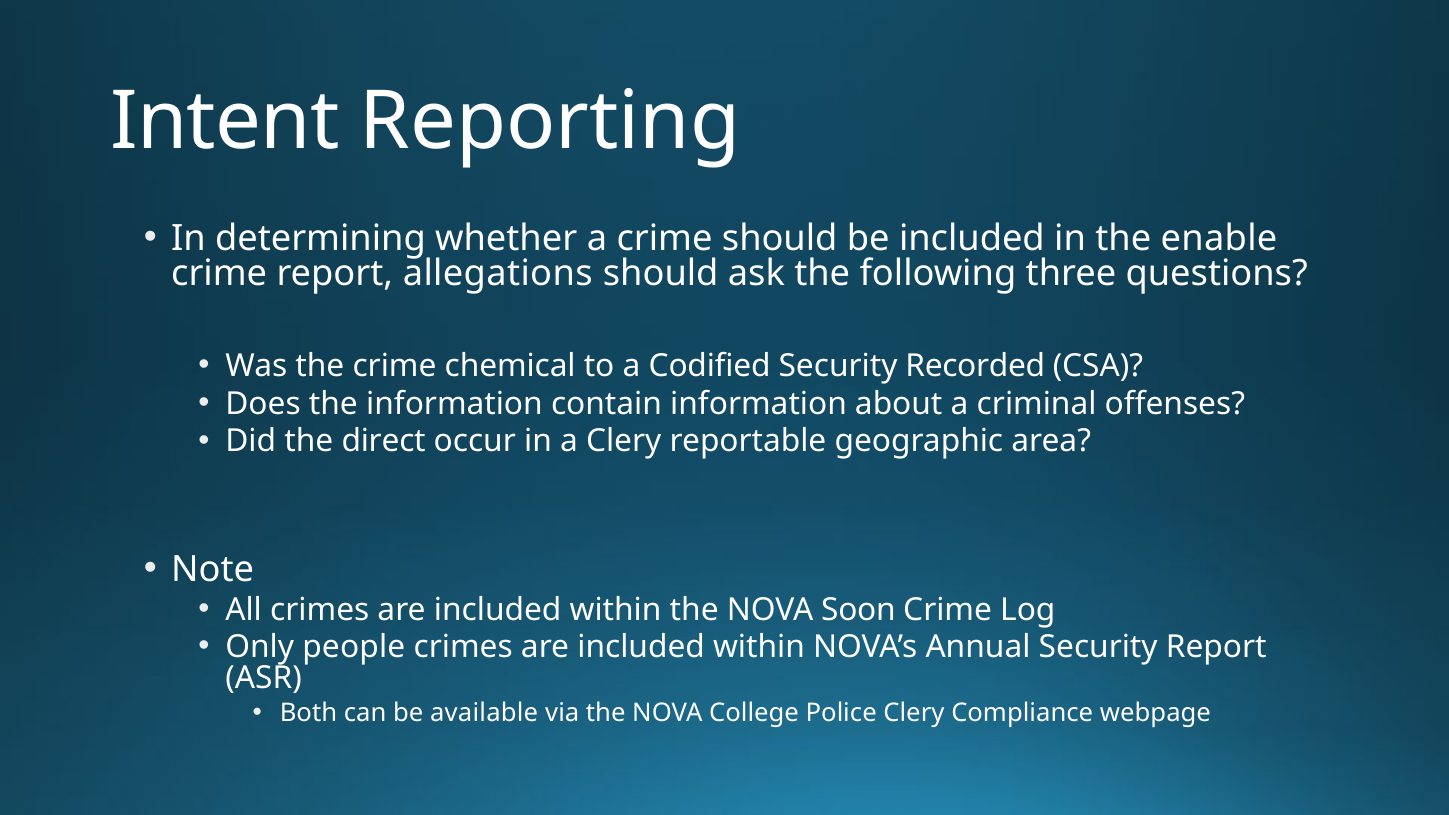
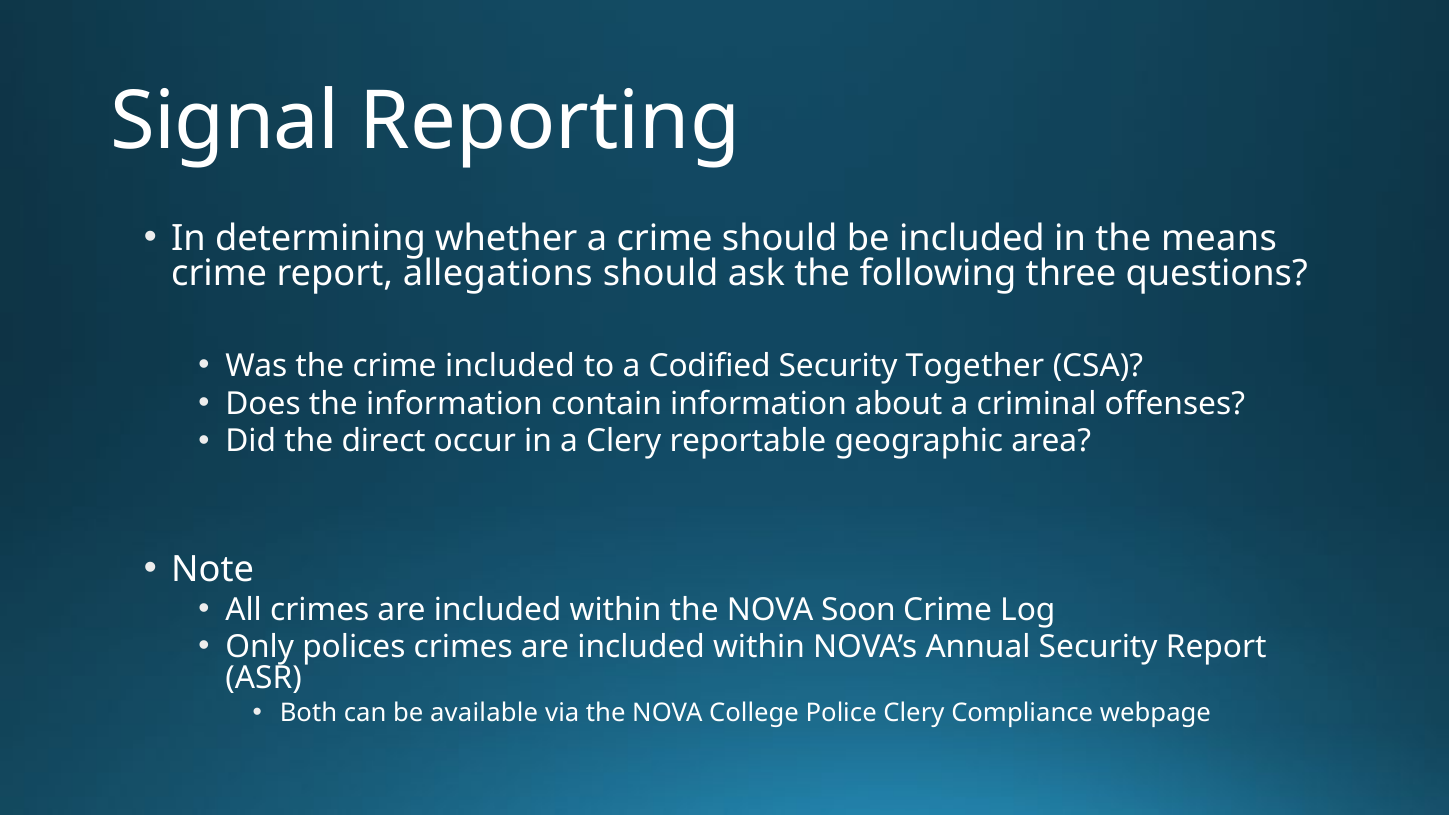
Intent: Intent -> Signal (225, 122)
enable: enable -> means (1219, 239)
crime chemical: chemical -> included (510, 366)
Recorded: Recorded -> Together (975, 366)
people: people -> polices (354, 647)
